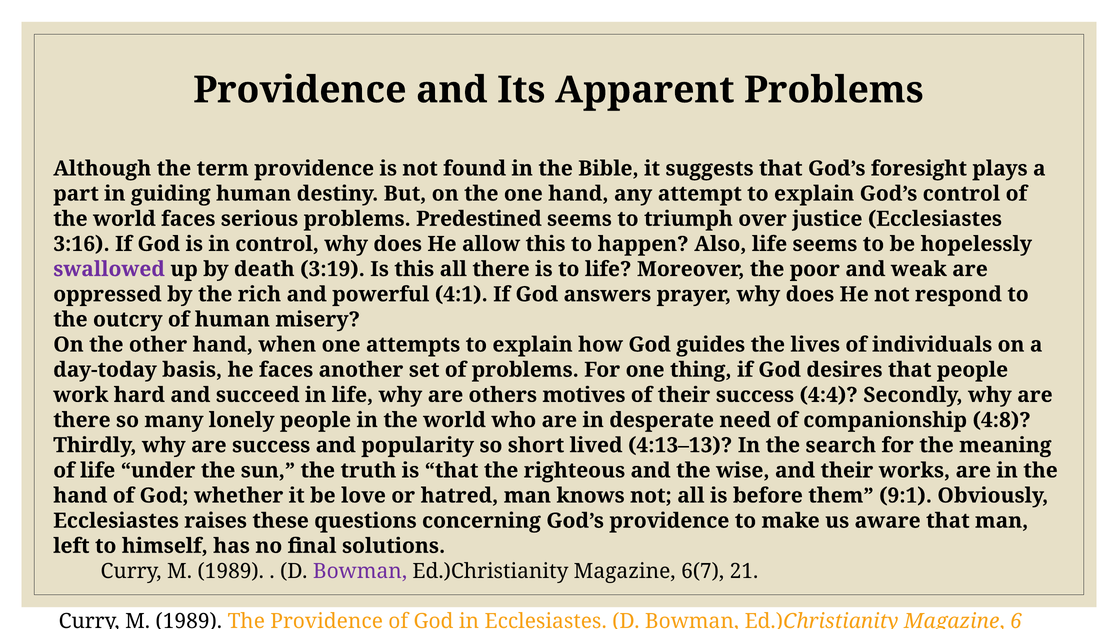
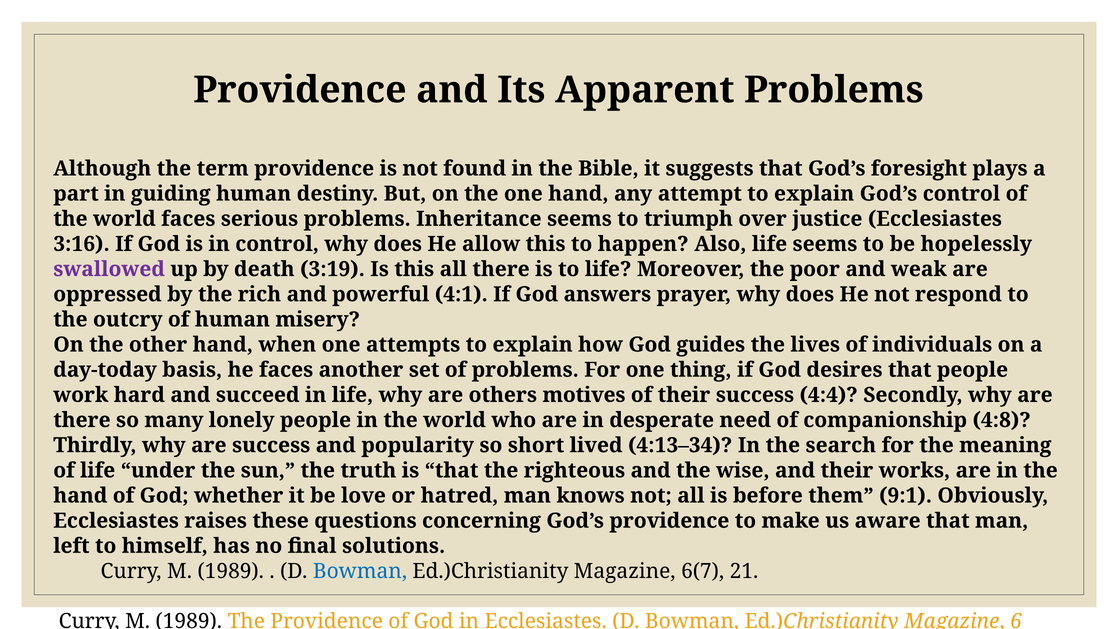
Predestined: Predestined -> Inheritance (479, 219)
4:13–13: 4:13–13 -> 4:13–34 (680, 445)
Bowman colour: purple -> blue (360, 571)
